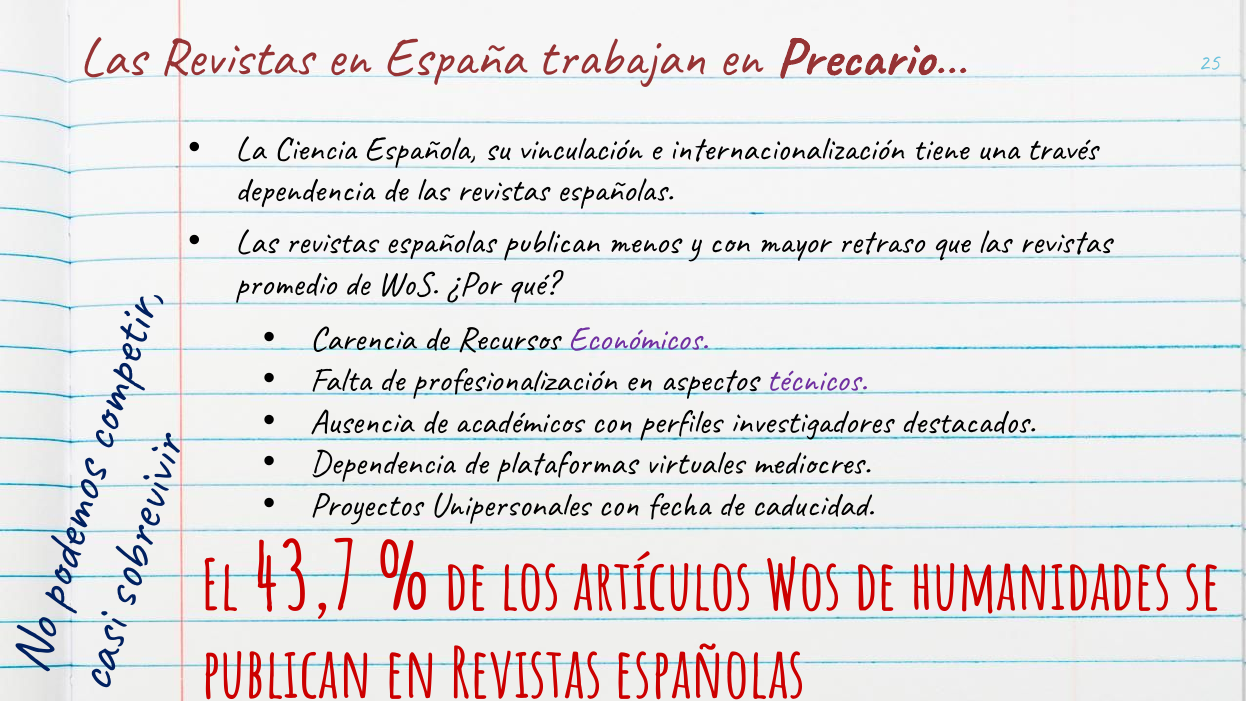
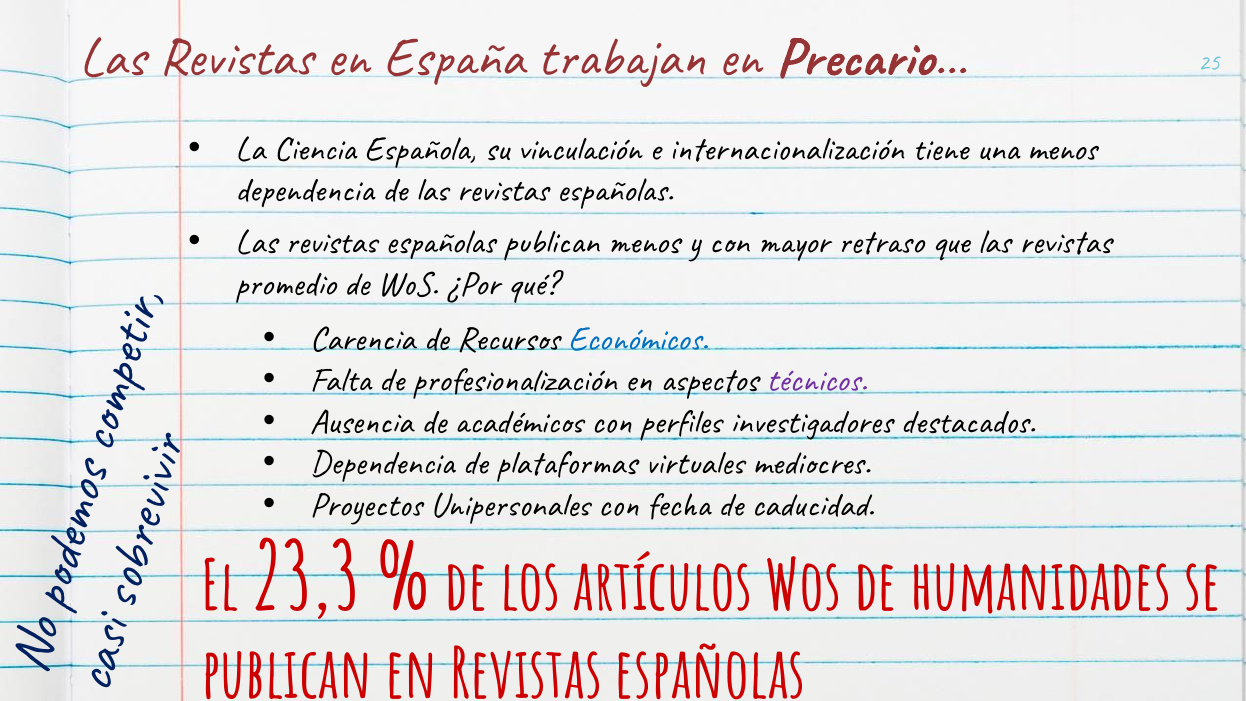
una través: través -> menos (1062, 149)
Económicos colour: purple -> blue (638, 339)
43,7: 43,7 -> 23,3 (307, 579)
